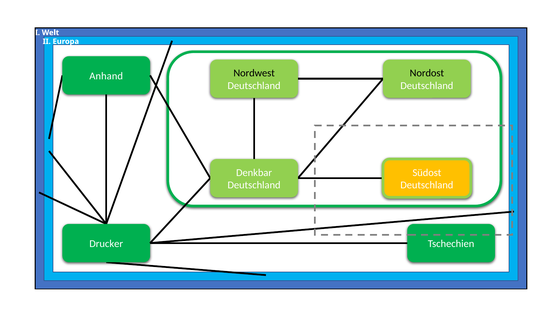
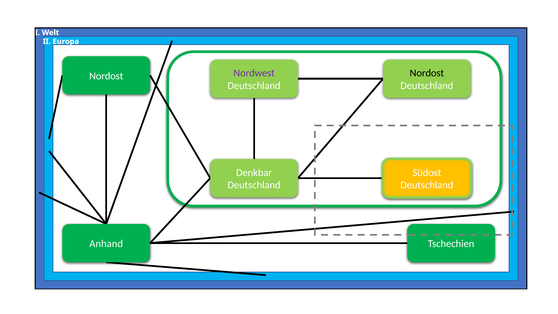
Nordwest colour: black -> purple (254, 73)
Anhand: Anhand -> Nordost (106, 76)
Drucker: Drucker -> Anhand (106, 244)
